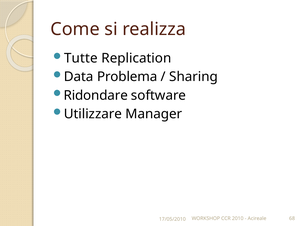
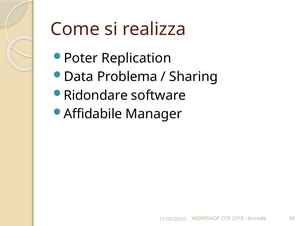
Tutte: Tutte -> Poter (81, 58)
Utilizzare: Utilizzare -> Affidabile (93, 114)
